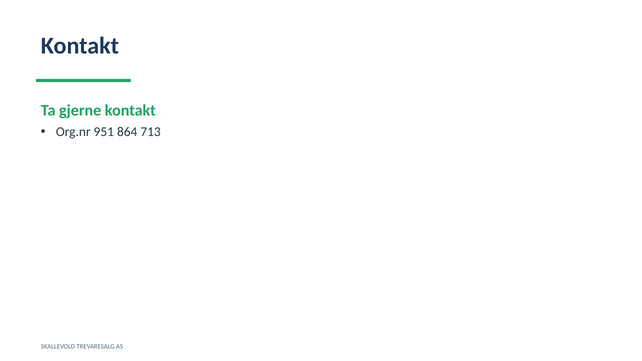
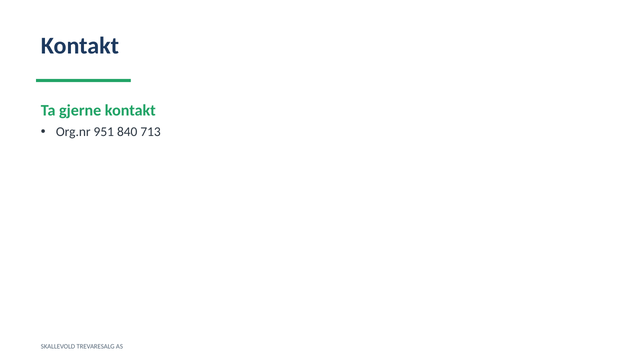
864: 864 -> 840 (127, 132)
